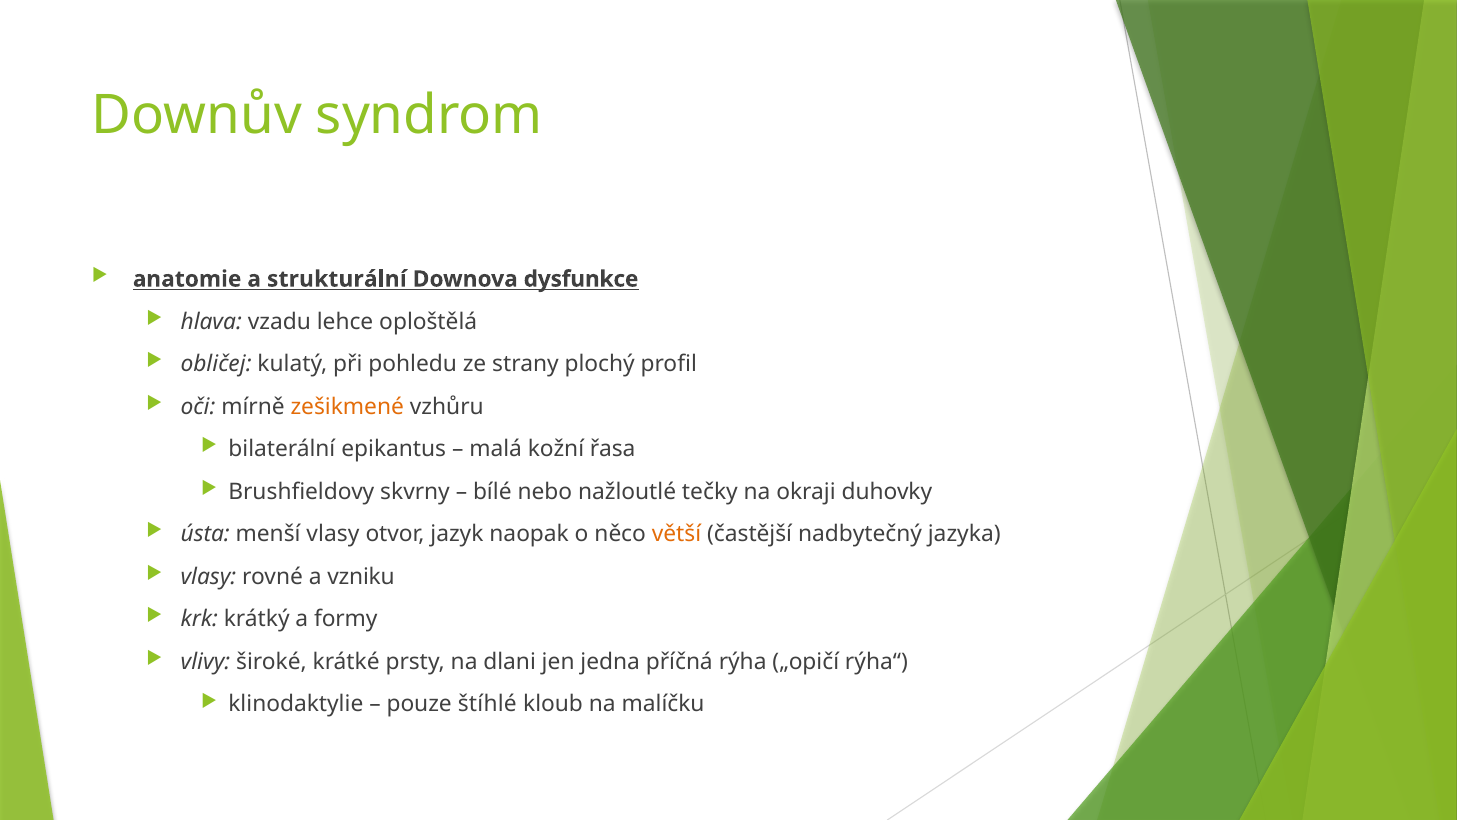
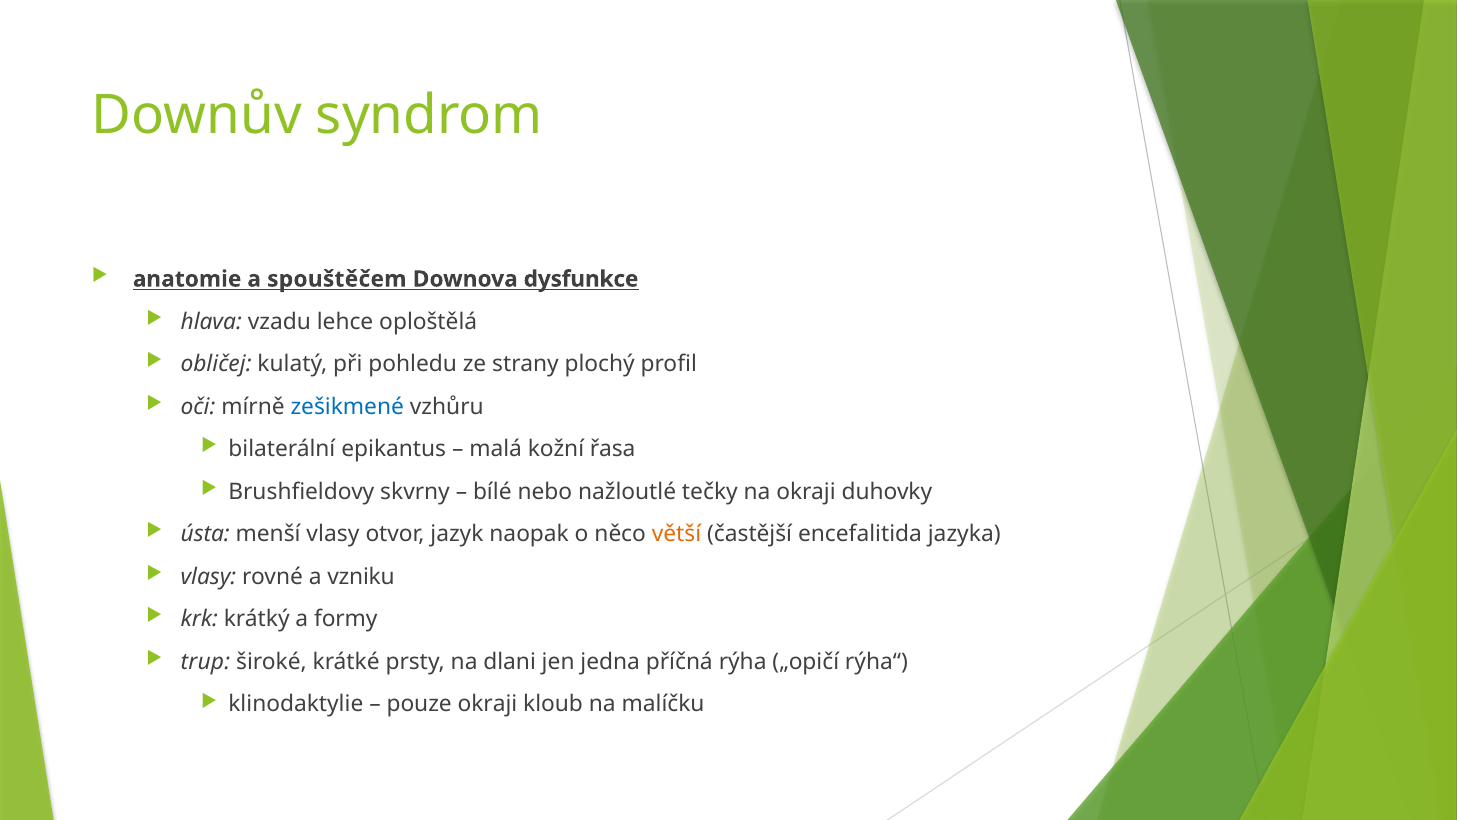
strukturální: strukturální -> spouštěčem (337, 279)
zešikmené colour: orange -> blue (347, 406)
nadbytečný: nadbytečný -> encefalitida (860, 534)
vlivy: vlivy -> trup (205, 661)
pouze štíhlé: štíhlé -> okraji (487, 704)
